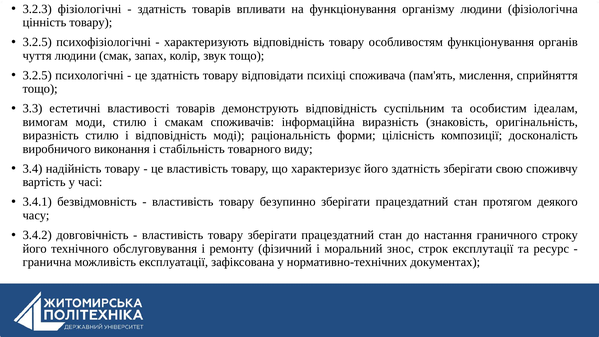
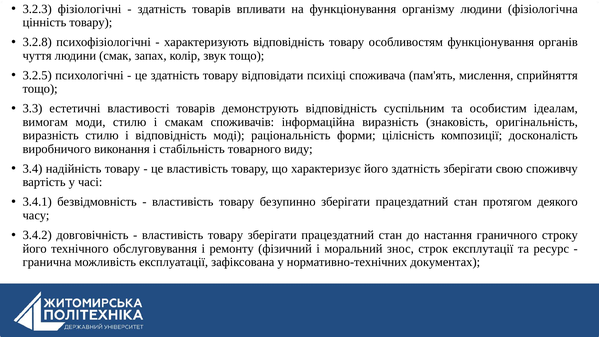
3.2.5: 3.2.5 -> 3.2.8 (37, 42)
